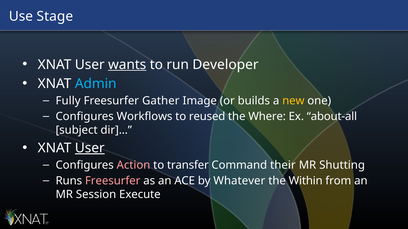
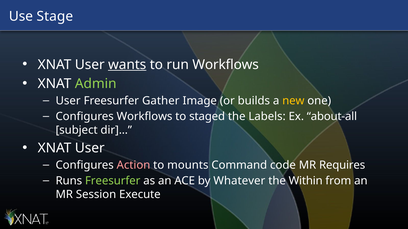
run Developer: Developer -> Workflows (226, 65)
Admin colour: light blue -> light green (96, 84)
Fully: Fully -> User (68, 101)
reused: reused -> staged (207, 117)
Where: Where -> Labels (267, 117)
User underline: present -> none (90, 148)
transfer: transfer -> mounts (188, 165)
their: their -> code (283, 165)
Shutting: Shutting -> Requires (342, 165)
Freesurfer colour: pink -> light green (113, 181)
